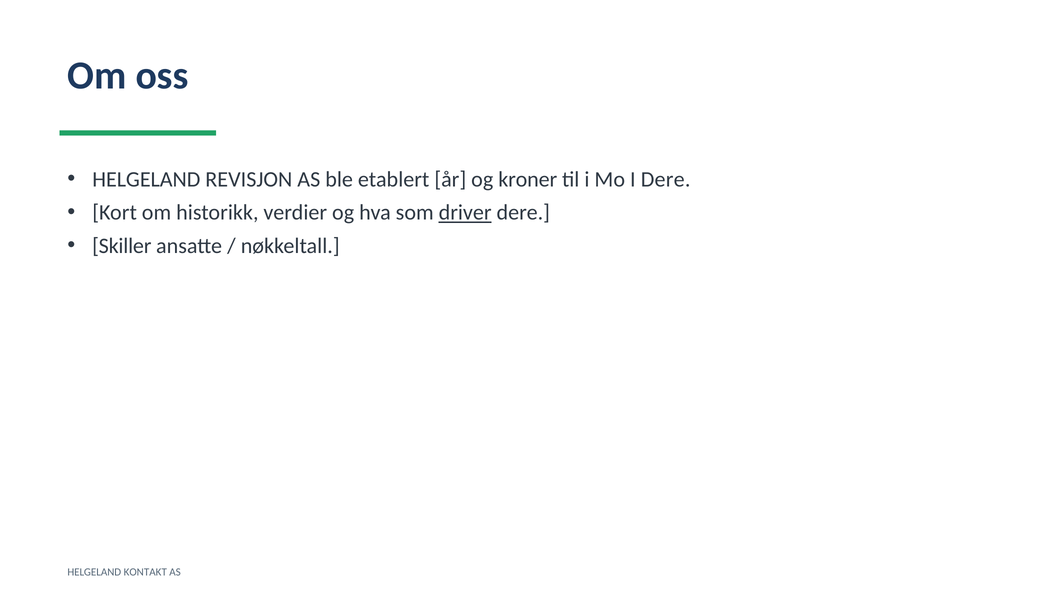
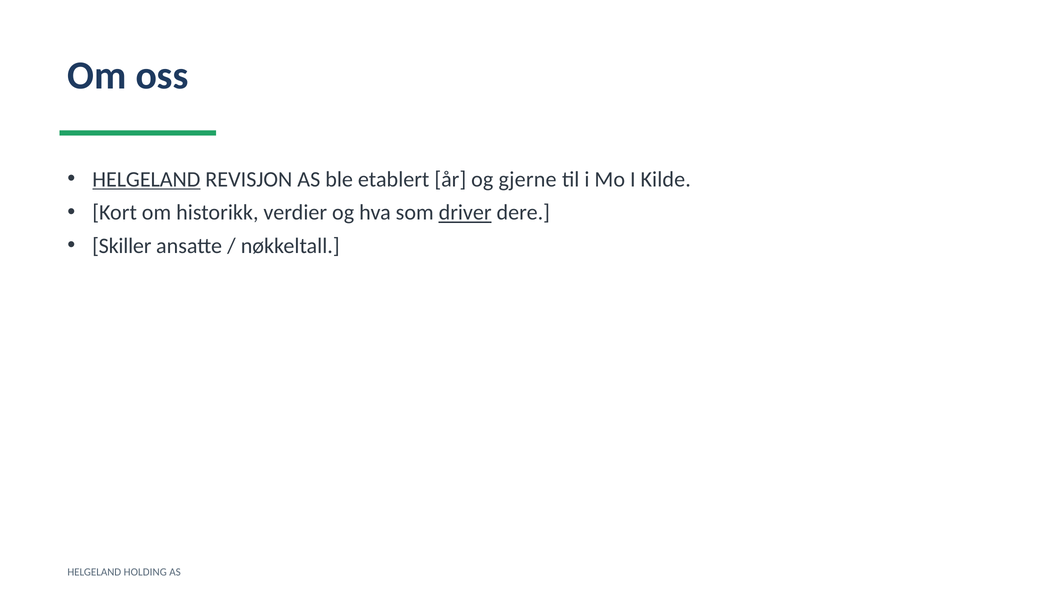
HELGELAND underline: none -> present (146, 180)
kroner: kroner -> gjerne (528, 180)
I Dere: Dere -> Kilde (666, 180)
KONTAKT: KONTAKT -> HOLDING (145, 572)
